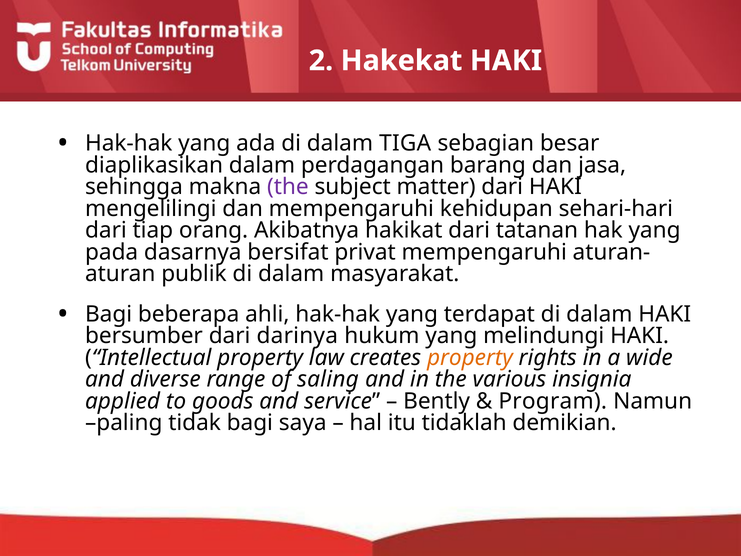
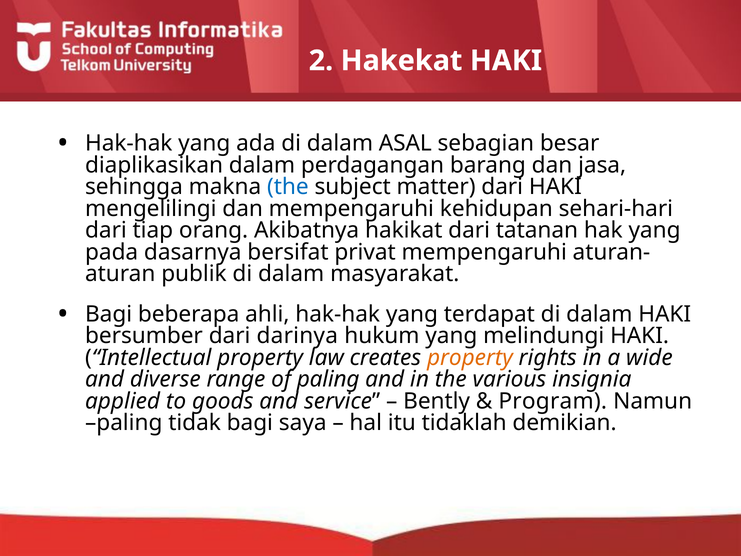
TIGA: TIGA -> ASAL (405, 143)
the colour: purple -> blue (288, 187)
of saling: saling -> paling (328, 379)
